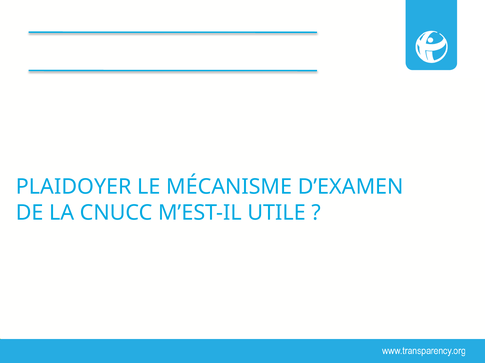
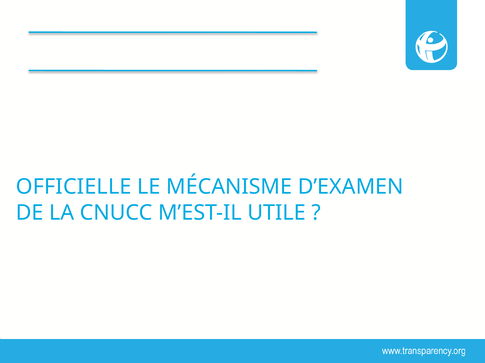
PLAIDOYER: PLAIDOYER -> OFFICIELLE (74, 187)
